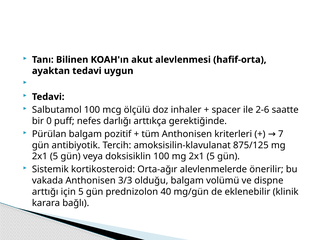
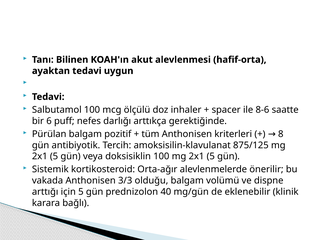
2-6: 2-6 -> 8-6 (262, 110)
0: 0 -> 6 (49, 121)
7: 7 -> 8 (281, 134)
